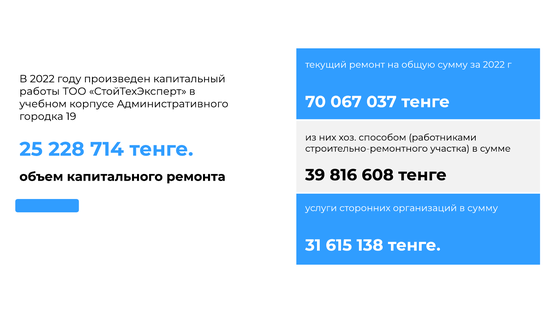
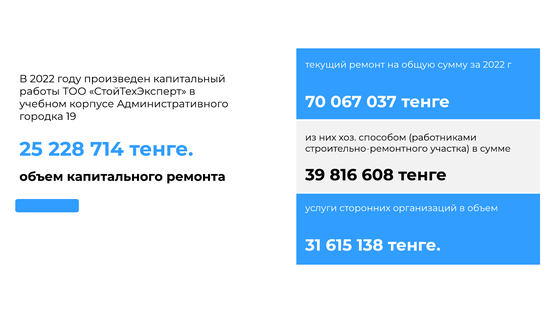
в сумму: сумму -> объем (483, 208)
